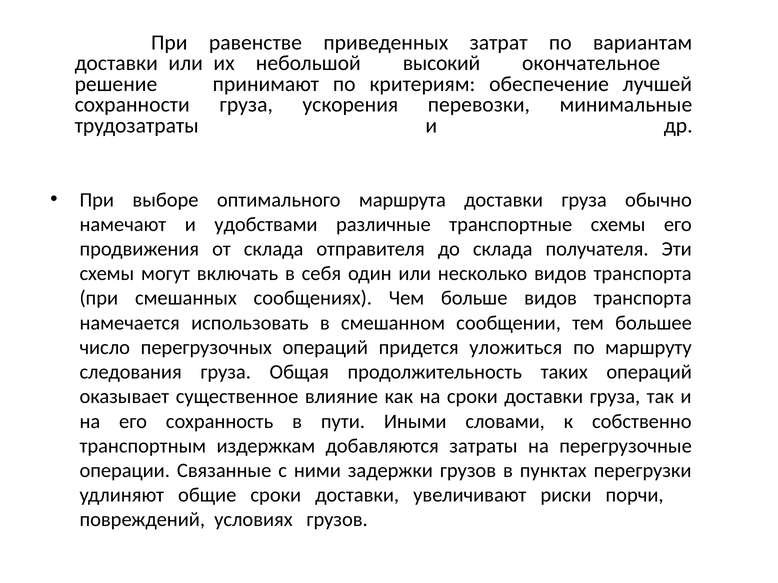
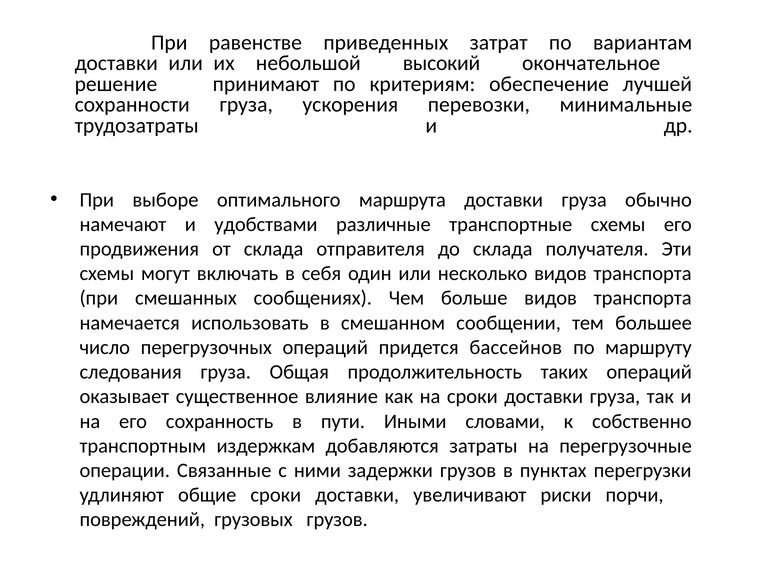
уложиться: уложиться -> бассейнов (516, 348)
условиях: условиях -> грузовых (253, 520)
